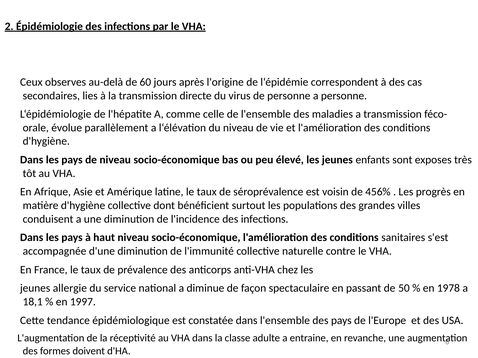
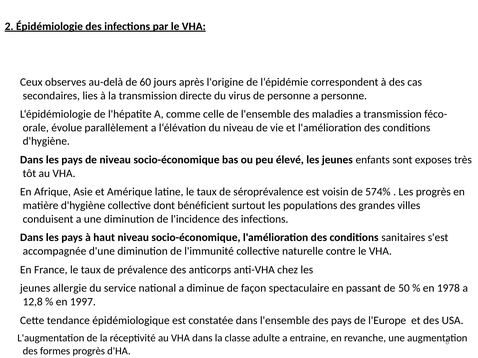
456%: 456% -> 574% (378, 192)
18,1: 18,1 -> 12,8 (33, 302)
formes doivent: doivent -> progrès (89, 351)
